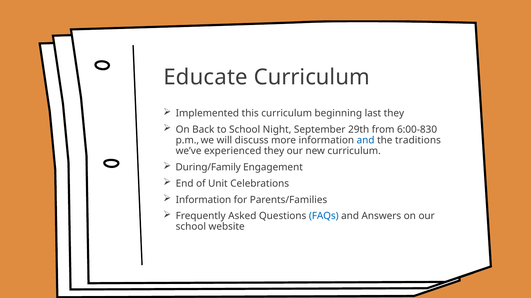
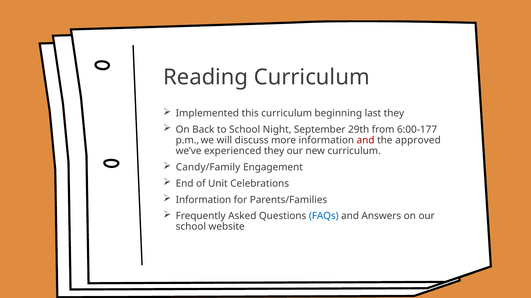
Educate: Educate -> Reading (206, 77)
6:00-830: 6:00-830 -> 6:00-177 (417, 130)
and colour: blue -> red (366, 141)
traditions: traditions -> approved (418, 141)
During/Family: During/Family -> Candy/Family (208, 168)
